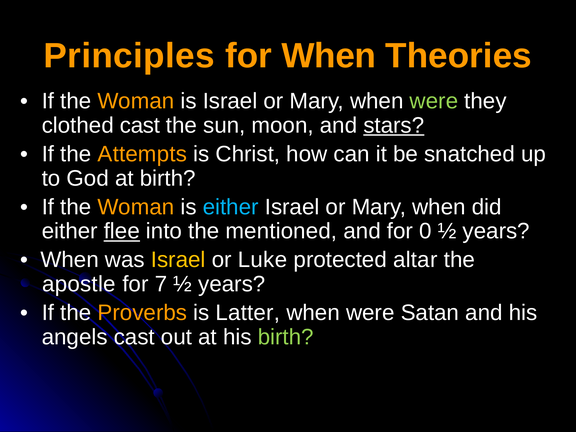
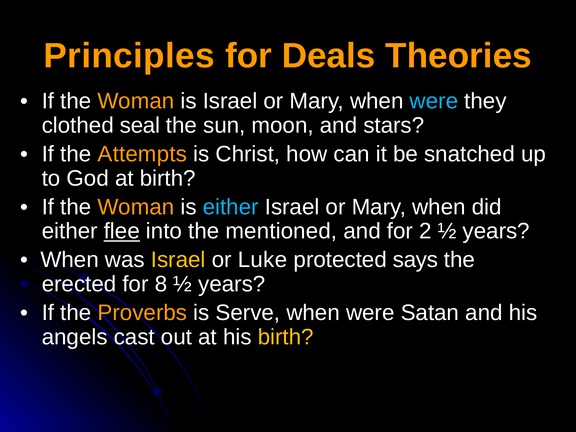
for When: When -> Deals (329, 56)
were colour: light green -> light blue (434, 101)
clothed cast: cast -> seal (140, 125)
stars underline: present -> none (394, 125)
0: 0 -> 2 (425, 231)
altar: altar -> says (415, 260)
apostle: apostle -> erected (79, 284)
7: 7 -> 8 (161, 284)
Latter: Latter -> Serve (248, 313)
birth colour: light green -> yellow (286, 337)
